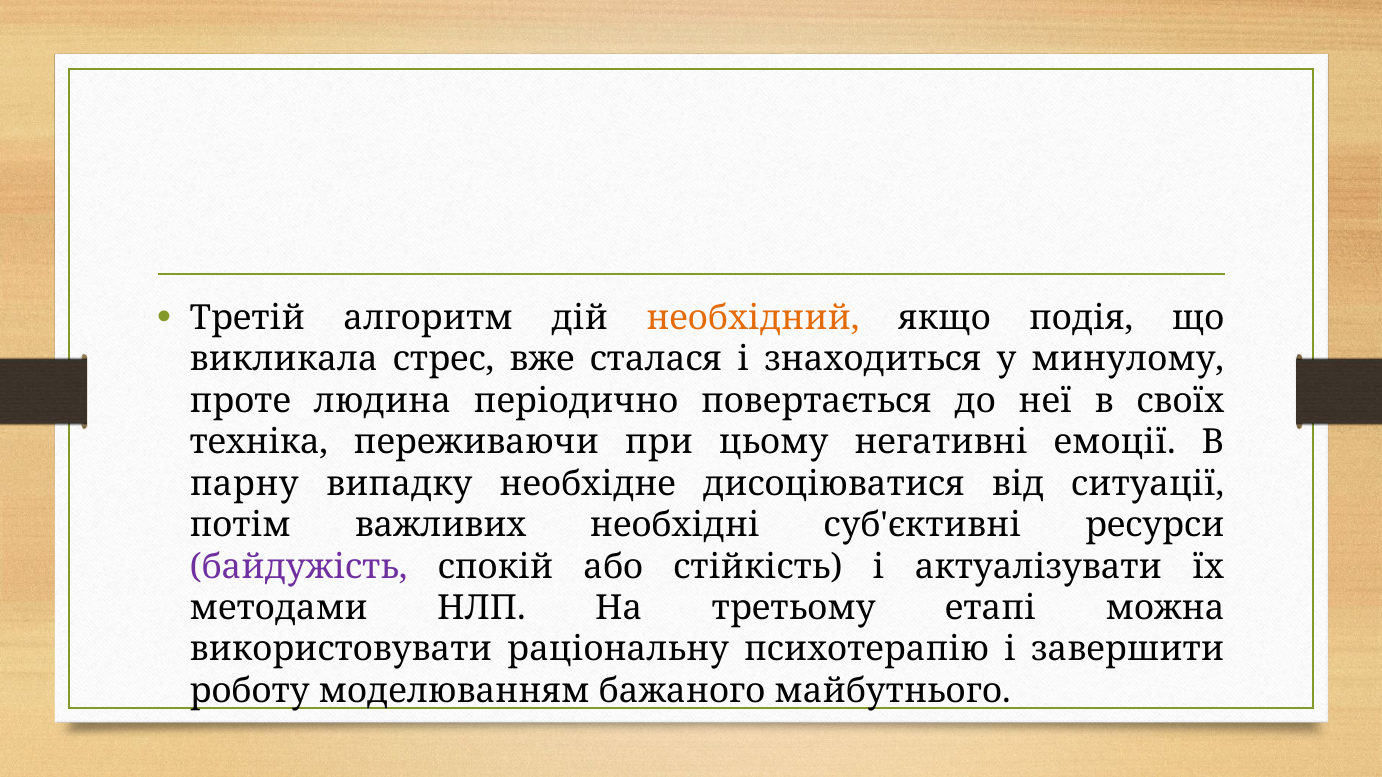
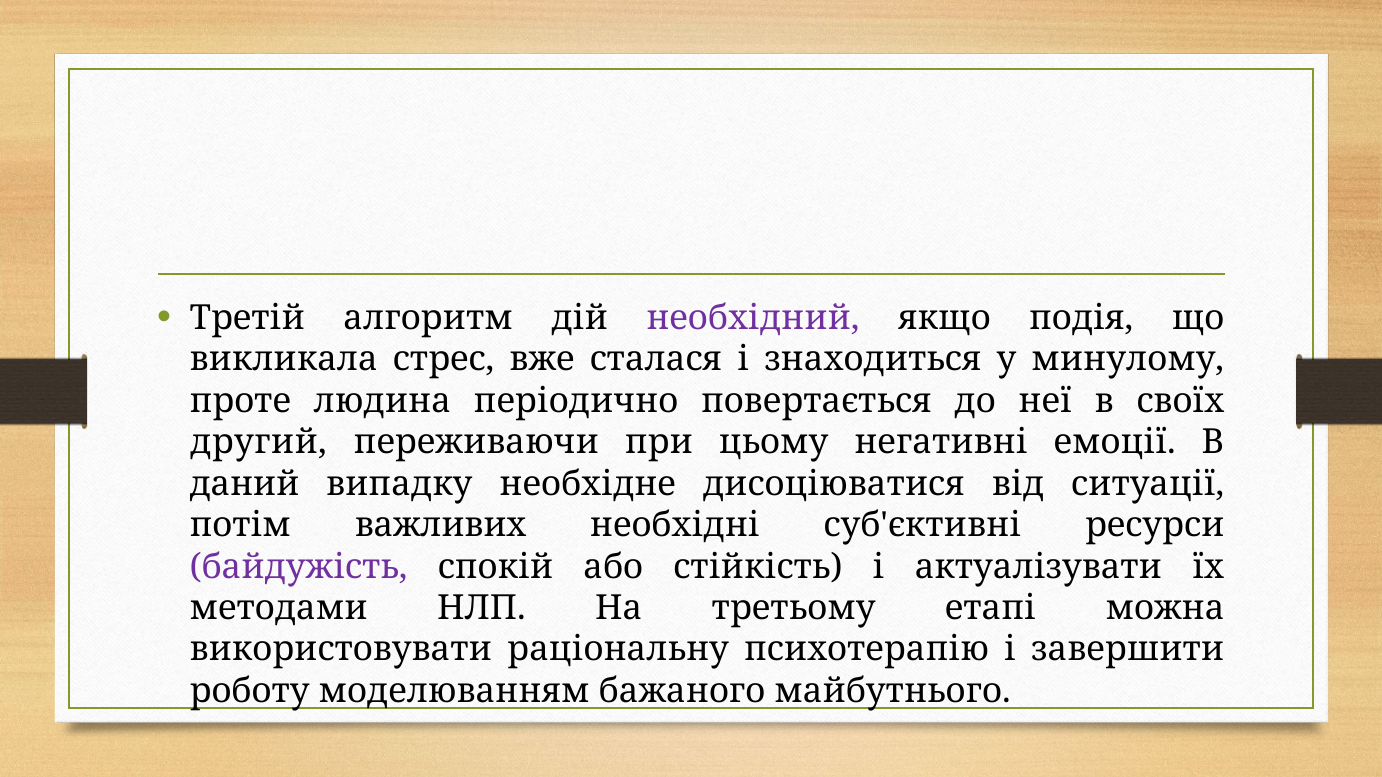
необхідний colour: orange -> purple (753, 318)
техніка: техніка -> другий (258, 443)
парну: парну -> даний (244, 484)
